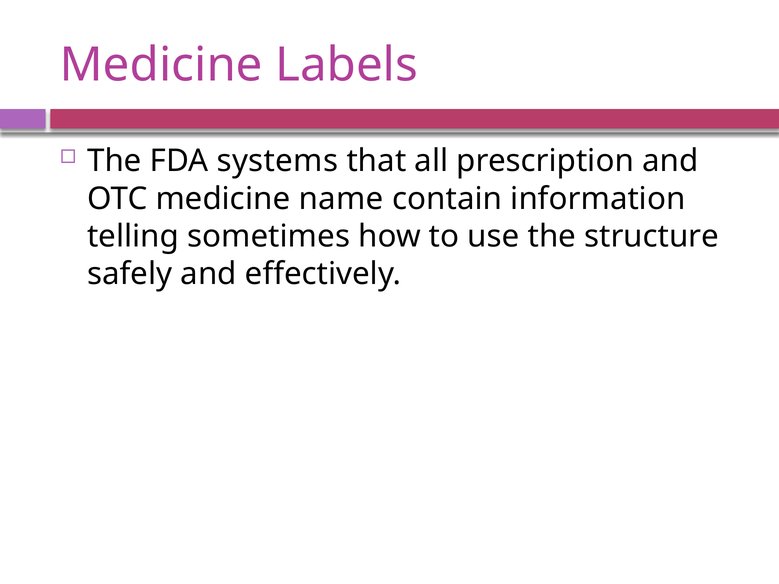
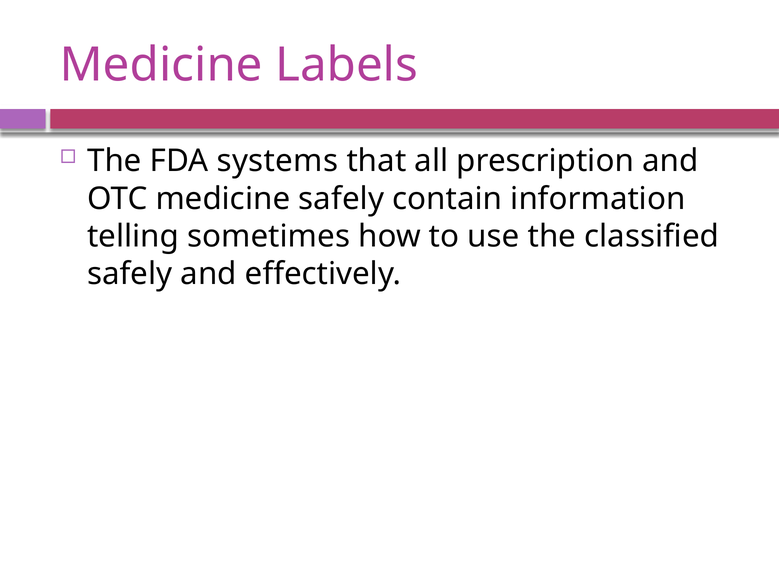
medicine name: name -> safely (341, 199)
structure: structure -> classified (652, 237)
